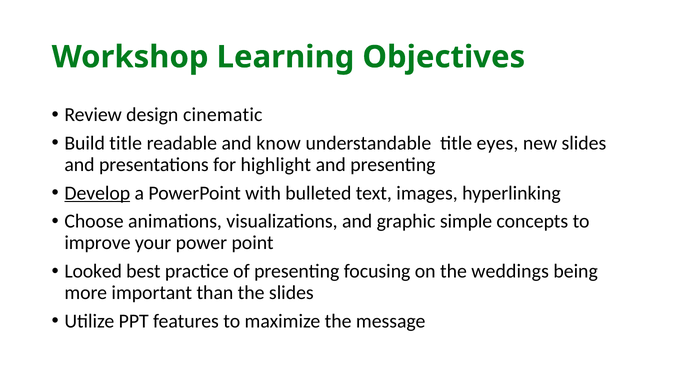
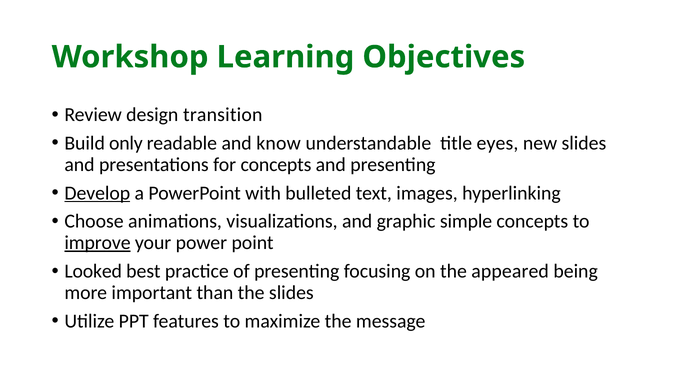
cinematic: cinematic -> transition (223, 115)
Build title: title -> only (126, 143)
for highlight: highlight -> concepts (276, 164)
improve underline: none -> present (97, 242)
weddings: weddings -> appeared (510, 271)
